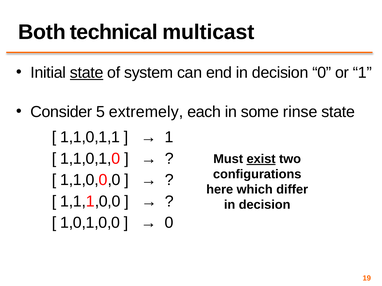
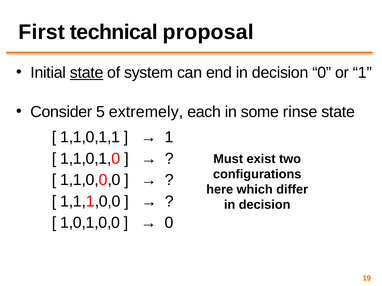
Both: Both -> First (42, 32)
multicast: multicast -> proposal (208, 32)
exist underline: present -> none (261, 159)
